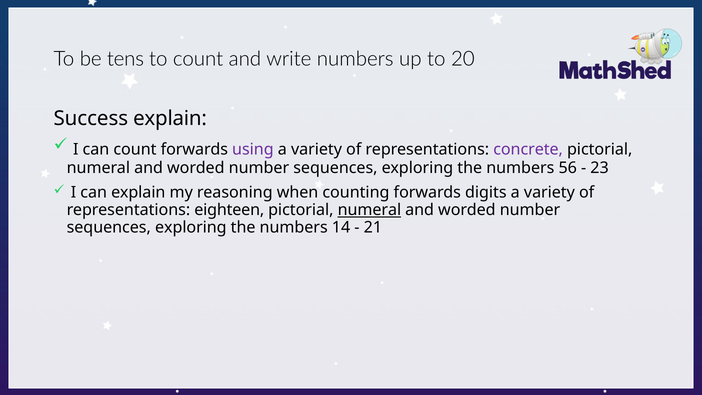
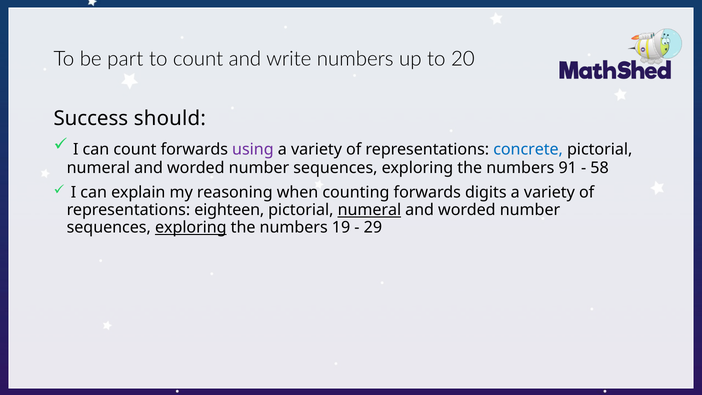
tens: tens -> part (125, 59)
Success explain: explain -> should (170, 119)
concrete colour: purple -> blue (528, 150)
56: 56 -> 91 (568, 168)
23: 23 -> 58 (600, 168)
exploring underline: none -> present (191, 227)
14: 14 -> 19 (341, 227)
21: 21 -> 29 (373, 227)
